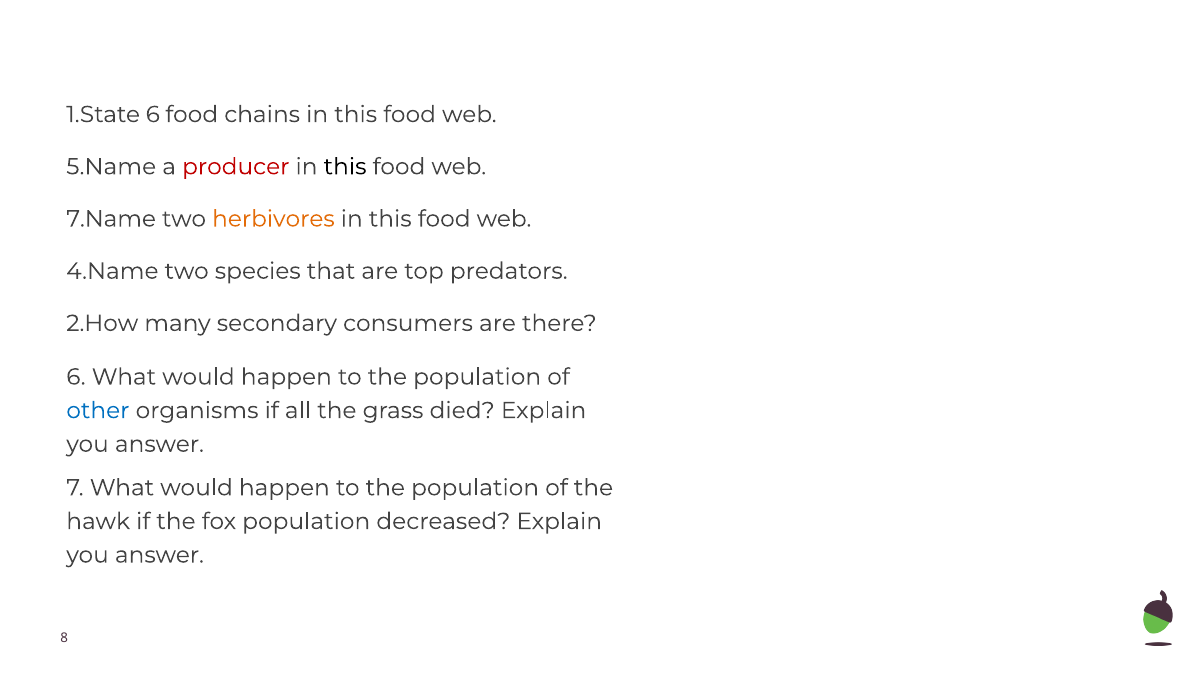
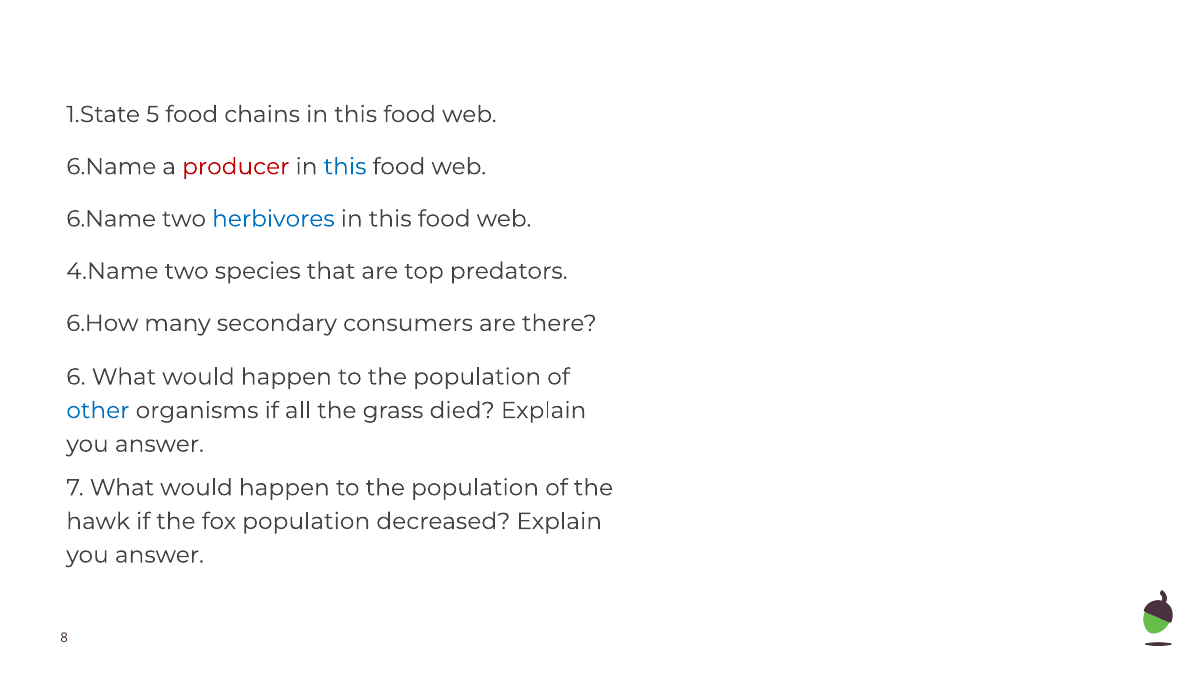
1.State 6: 6 -> 5 (153, 115)
5.Name: 5.Name -> 6.Name (111, 167)
this colour: black -> blue (345, 167)
7.Name: 7.Name -> 6.Name (111, 219)
herbivores colour: orange -> blue (273, 219)
2.How: 2.How -> 6.How (102, 324)
